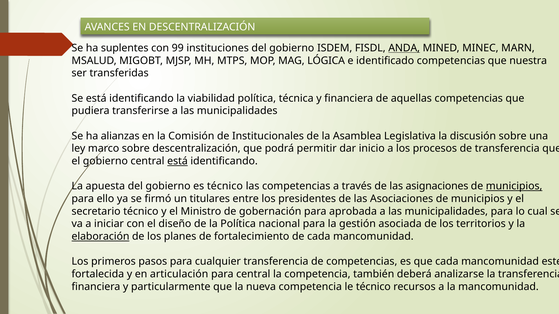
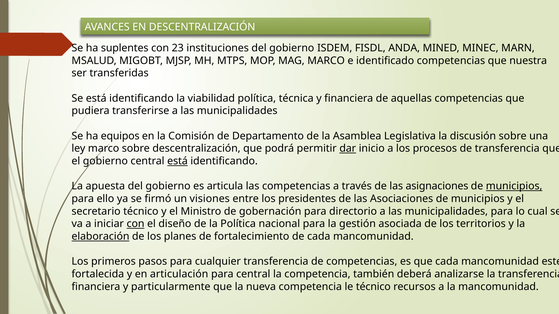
99: 99 -> 23 (178, 48)
ANDA underline: present -> none (404, 48)
MAG LÓGICA: LÓGICA -> MARCO (326, 61)
alianzas: alianzas -> equipos (120, 136)
Institucionales: Institucionales -> Departamento (268, 136)
dar underline: none -> present (348, 149)
es técnico: técnico -> articula (225, 186)
titulares: titulares -> visiones (210, 199)
aprobada: aprobada -> directorio (353, 212)
con underline: none -> present (136, 224)
